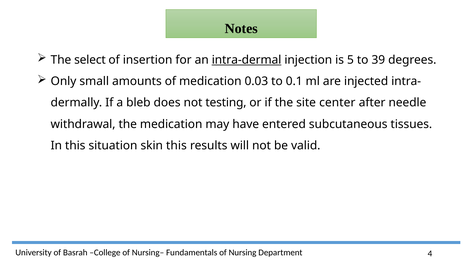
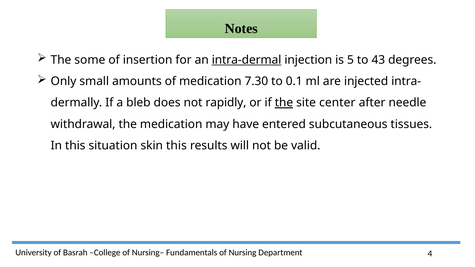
select: select -> some (90, 60)
39: 39 -> 43 (378, 60)
0.03: 0.03 -> 7.30 (256, 81)
testing: testing -> rapidly (226, 103)
the underline: none -> present (284, 103)
